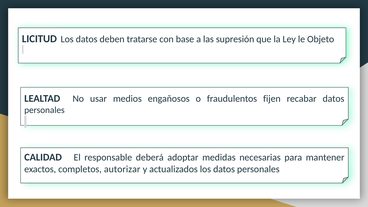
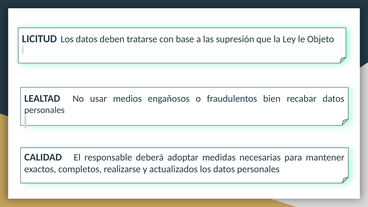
fijen: fijen -> bien (272, 99)
autorizar: autorizar -> realizarse (122, 169)
